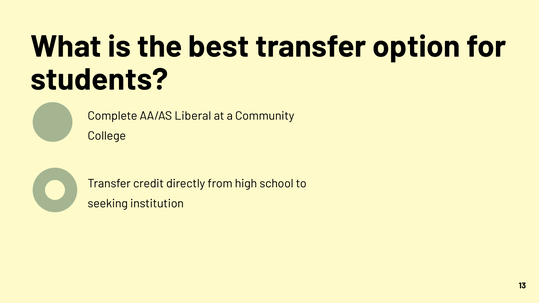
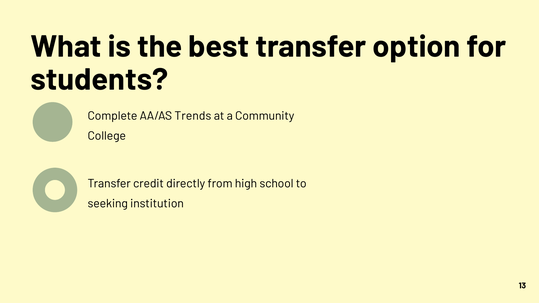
Liberal: Liberal -> Trends (193, 116)
